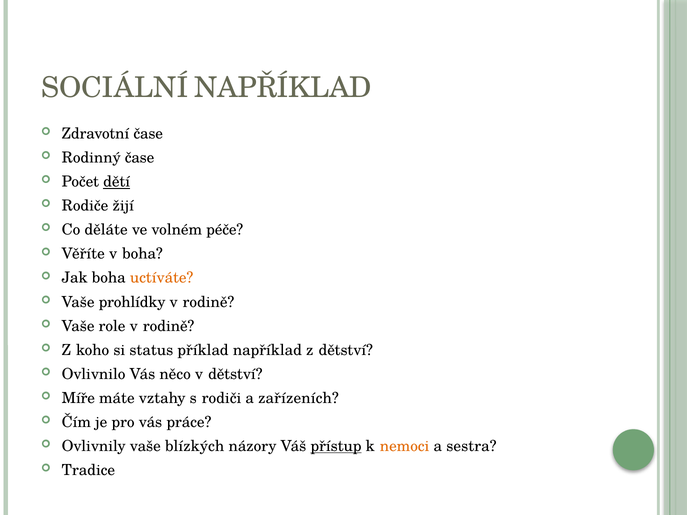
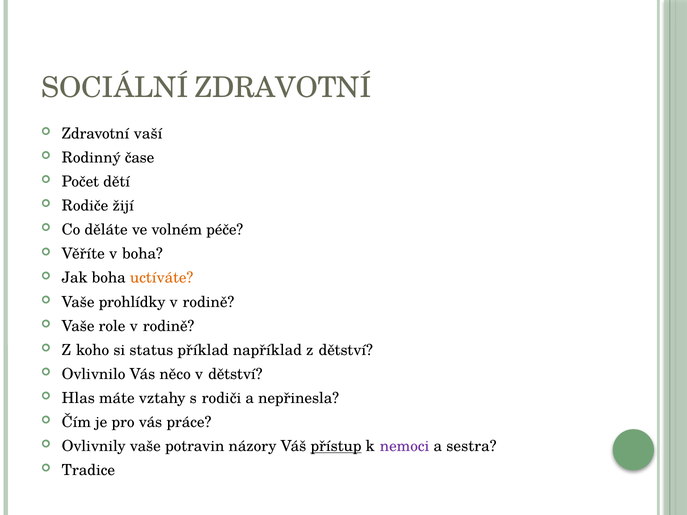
SOCIÁLNÍ NAPŘÍKLAD: NAPŘÍKLAD -> ZDRAVOTNÍ (283, 88)
Zdravotní čase: čase -> vaší (148, 134)
dětí underline: present -> none (117, 182)
Míře: Míře -> Hlas (78, 398)
zařízeních: zařízeních -> nepřinesla (299, 398)
blízkých: blízkých -> potravin (195, 446)
nemoci colour: orange -> purple (405, 446)
